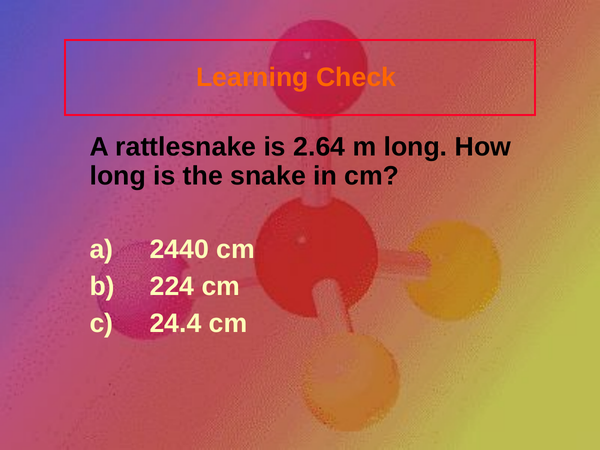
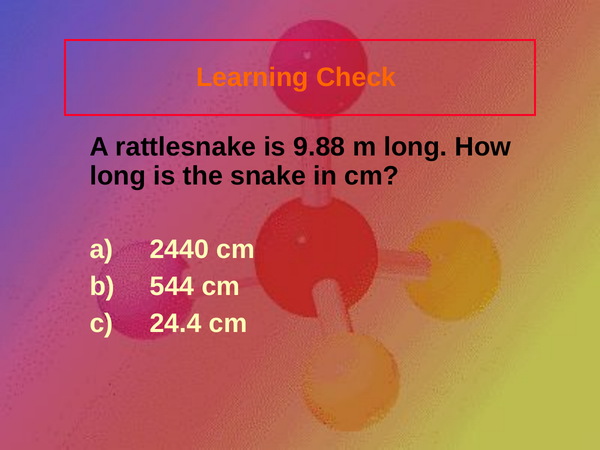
2.64: 2.64 -> 9.88 (319, 147)
224: 224 -> 544 (172, 286)
